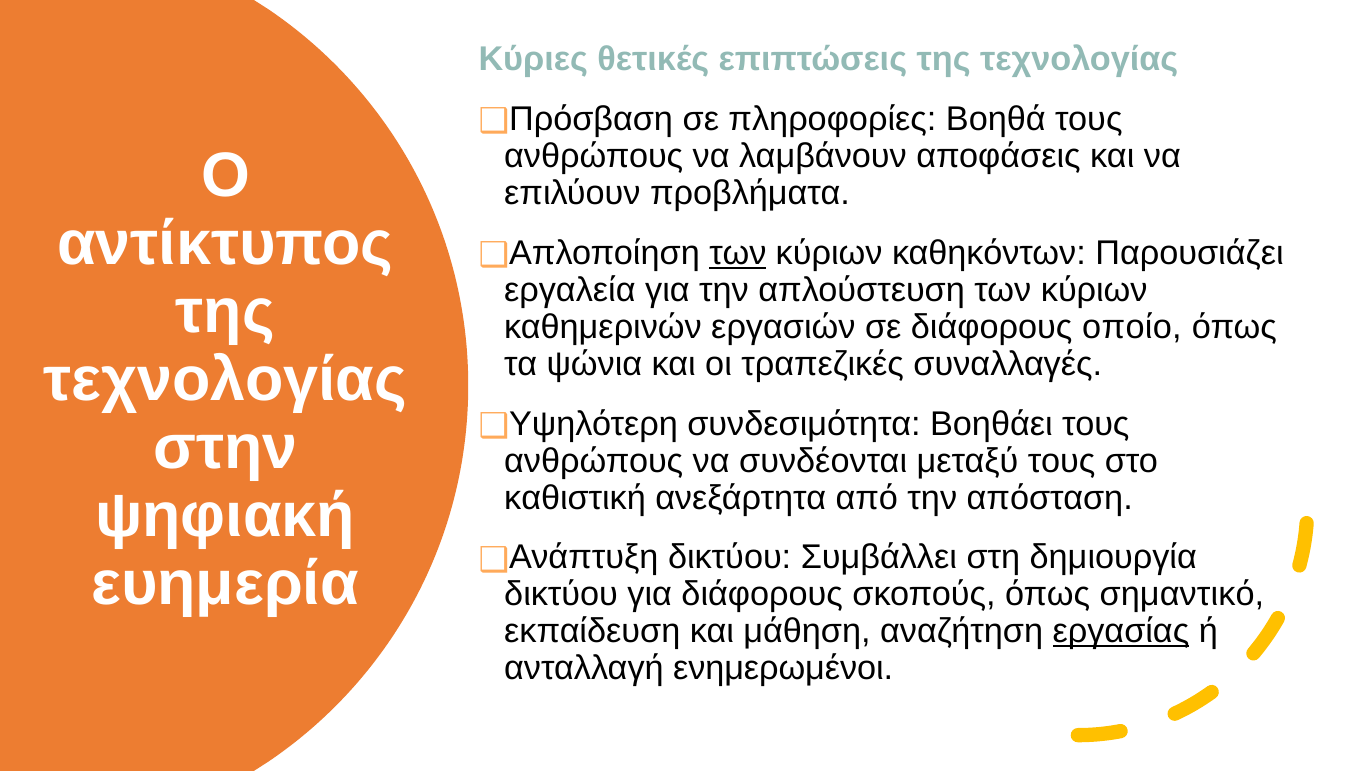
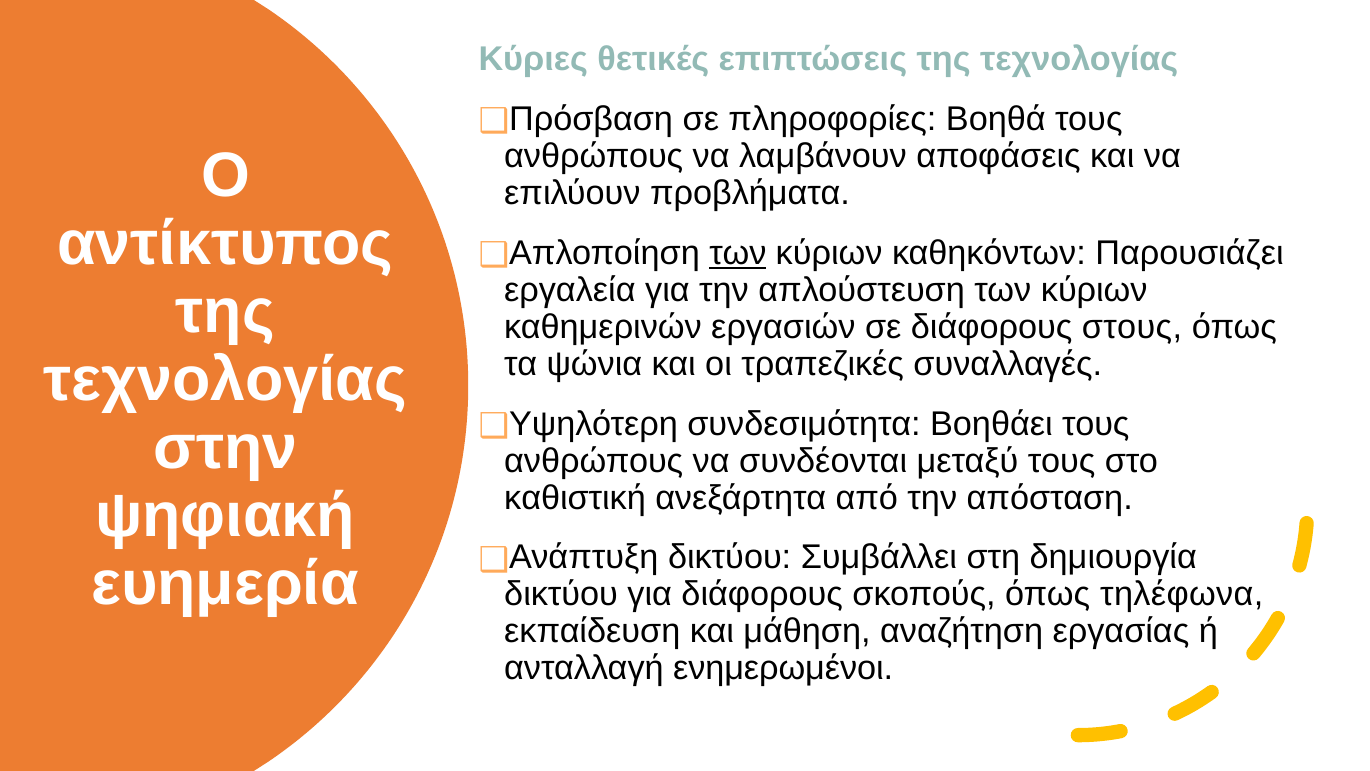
οποίο: οποίο -> στους (1132, 327)
σημαντικό: σημαντικό -> τηλέφωνα (1182, 594)
εργασίας underline: present -> none (1121, 631)
